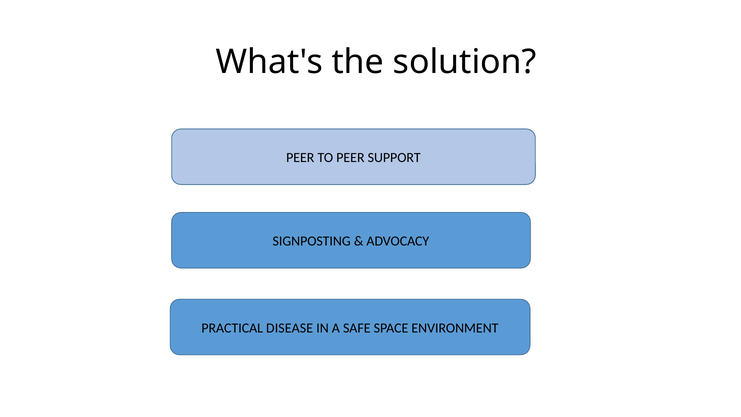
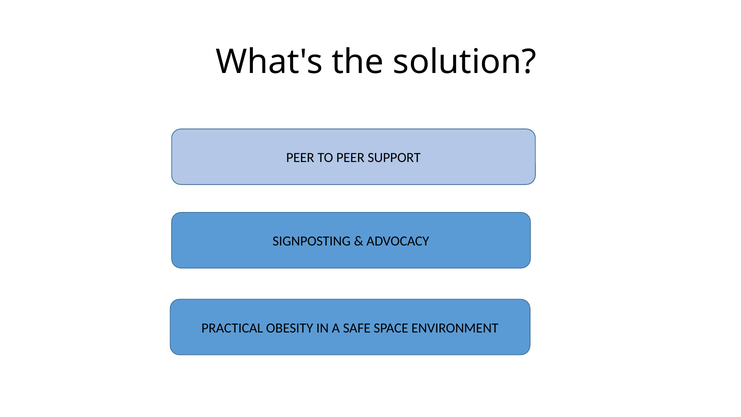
DISEASE: DISEASE -> OBESITY (290, 328)
